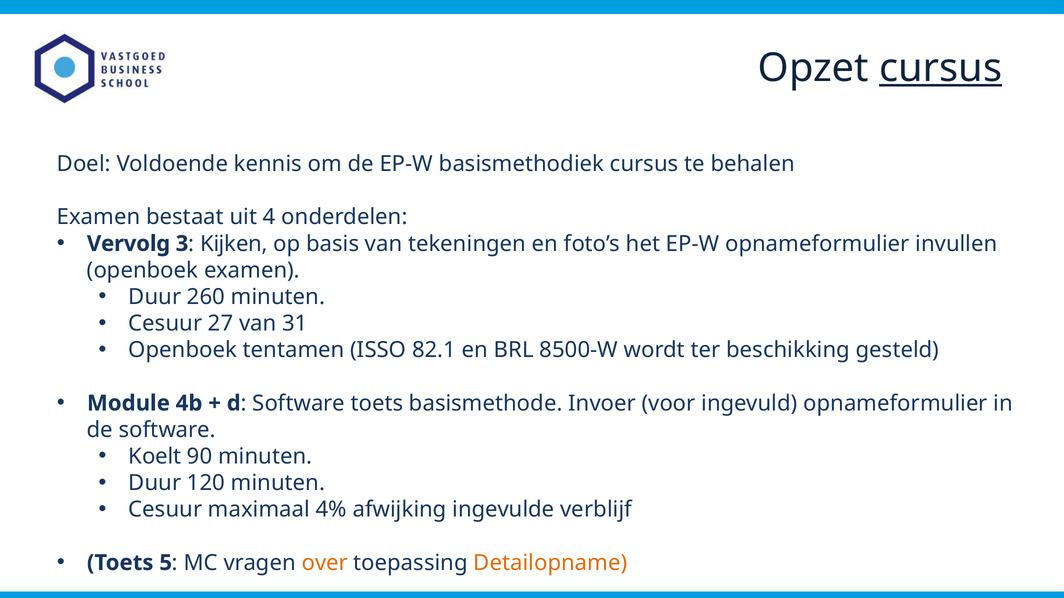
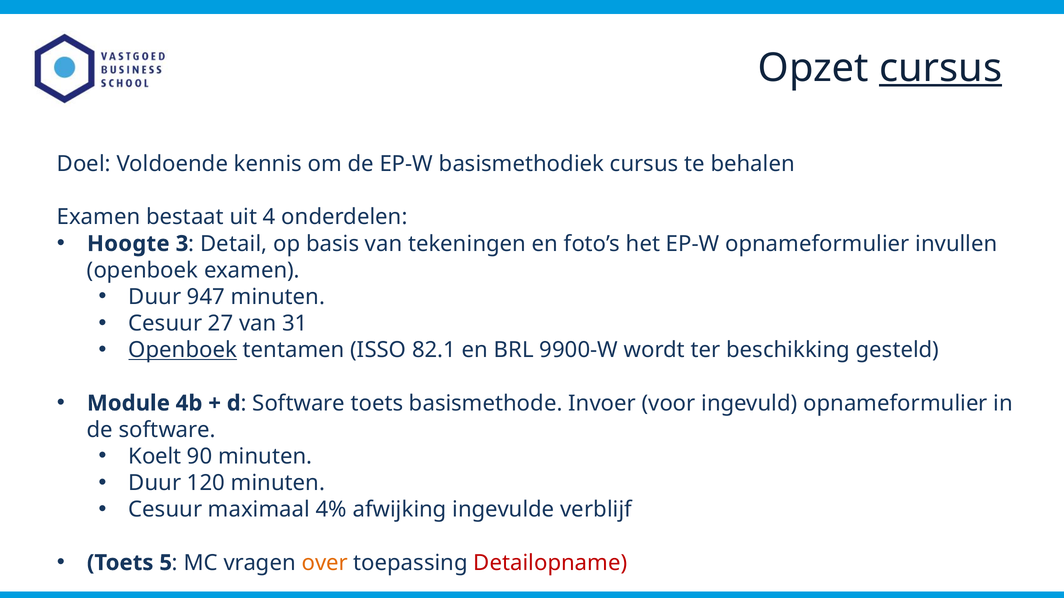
Vervolg: Vervolg -> Hoogte (128, 244)
Kijken: Kijken -> Detail (234, 244)
260: 260 -> 947 (206, 297)
Openboek underline: none -> present (183, 350)
8500-W: 8500-W -> 9900-W (579, 350)
Detailopname colour: orange -> red (550, 563)
